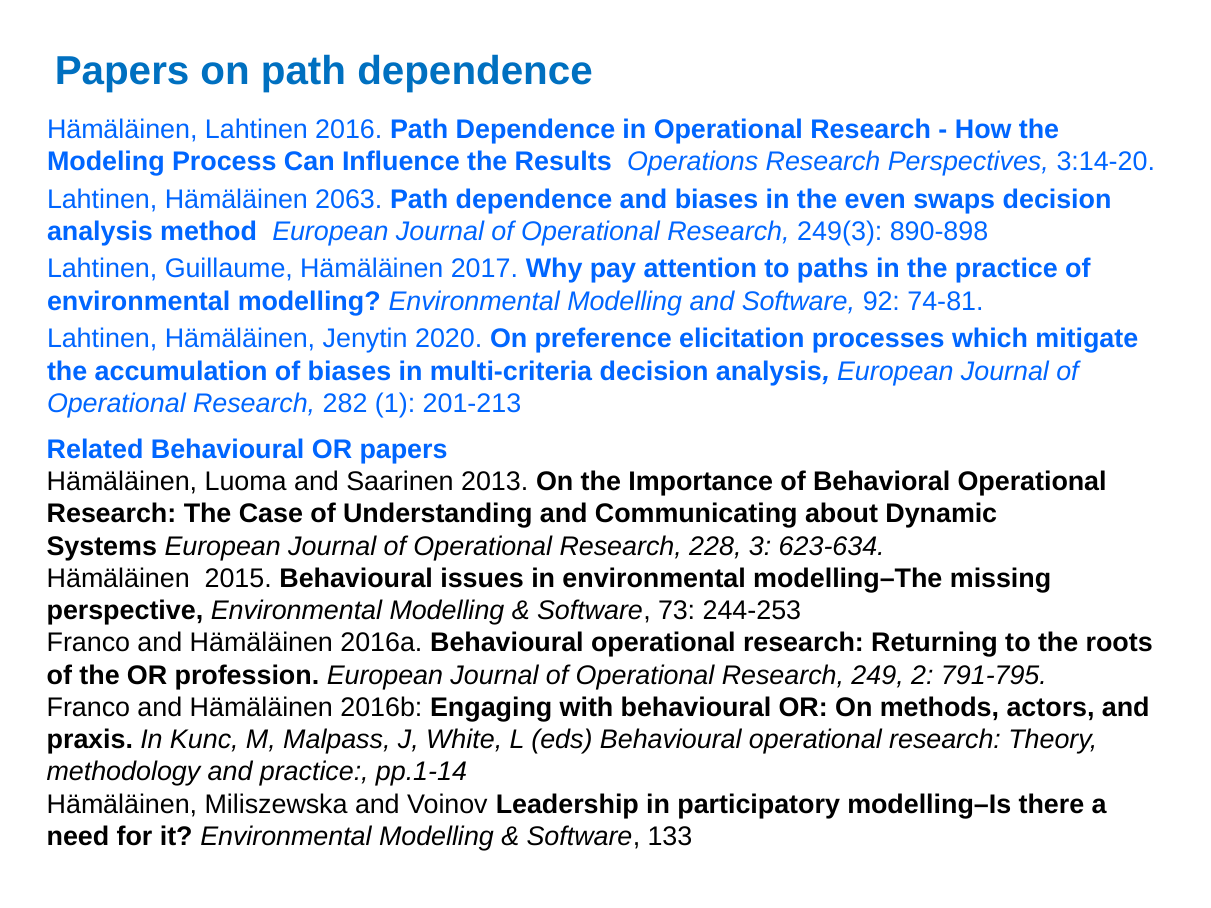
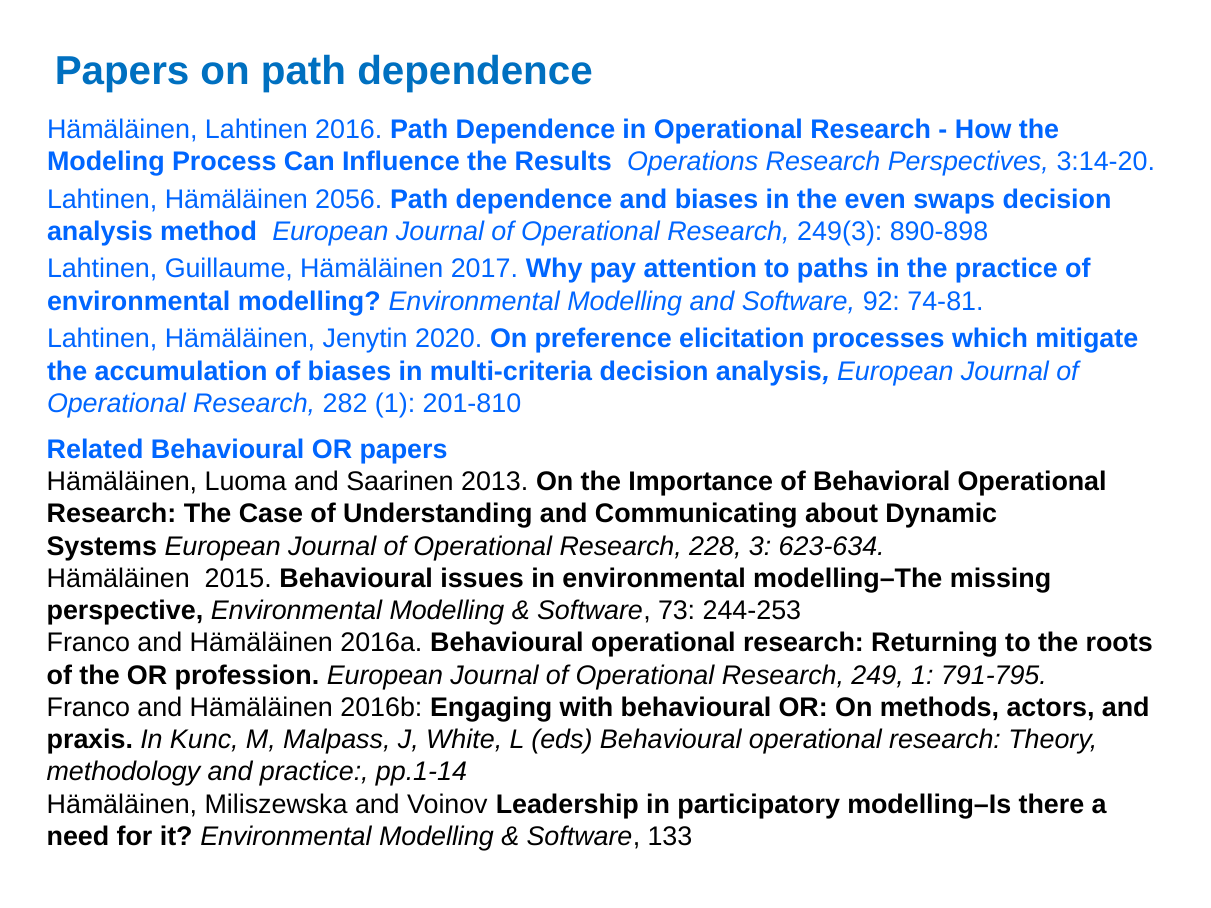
2063: 2063 -> 2056 (349, 199)
201-213: 201-213 -> 201-810 (472, 404)
249 2: 2 -> 1 (922, 675)
